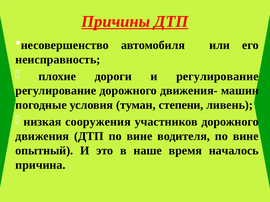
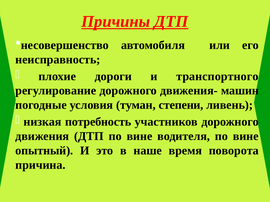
и регулирование: регулирование -> транспортного (217, 76)
сооружения: сооружения -> потребность (98, 122)
началось: началось -> поворота (234, 151)
